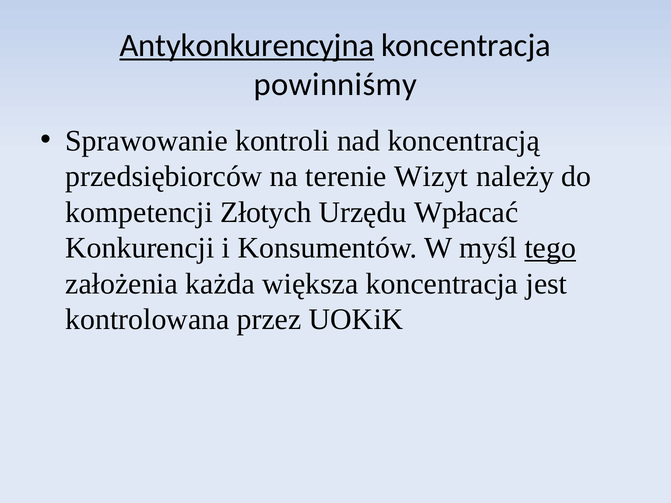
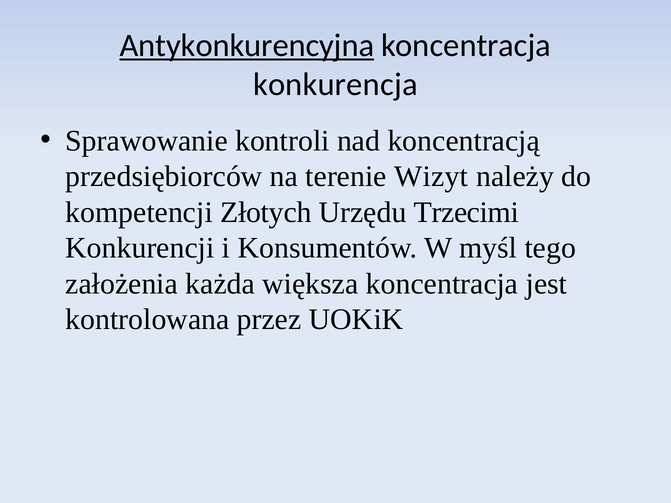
powinniśmy: powinniśmy -> konkurencja (335, 84)
Wpłacać: Wpłacać -> Trzecimi (466, 212)
tego underline: present -> none (550, 248)
